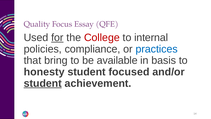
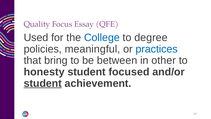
for underline: present -> none (57, 38)
College colour: red -> blue (102, 38)
internal: internal -> degree (151, 38)
compliance: compliance -> meaningful (92, 49)
available: available -> between (117, 60)
basis: basis -> other (164, 60)
